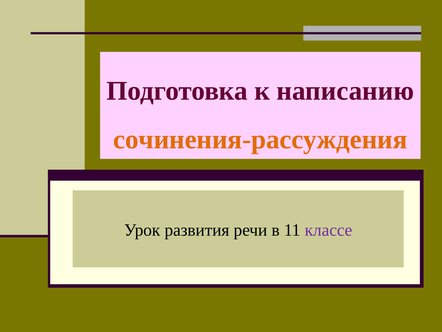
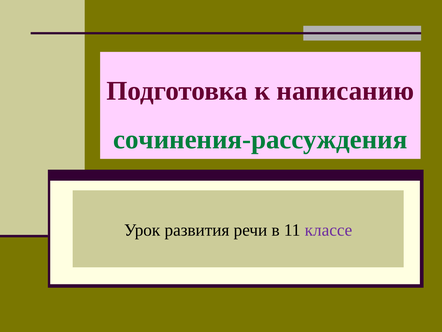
сочинения-рассуждения colour: orange -> green (260, 139)
